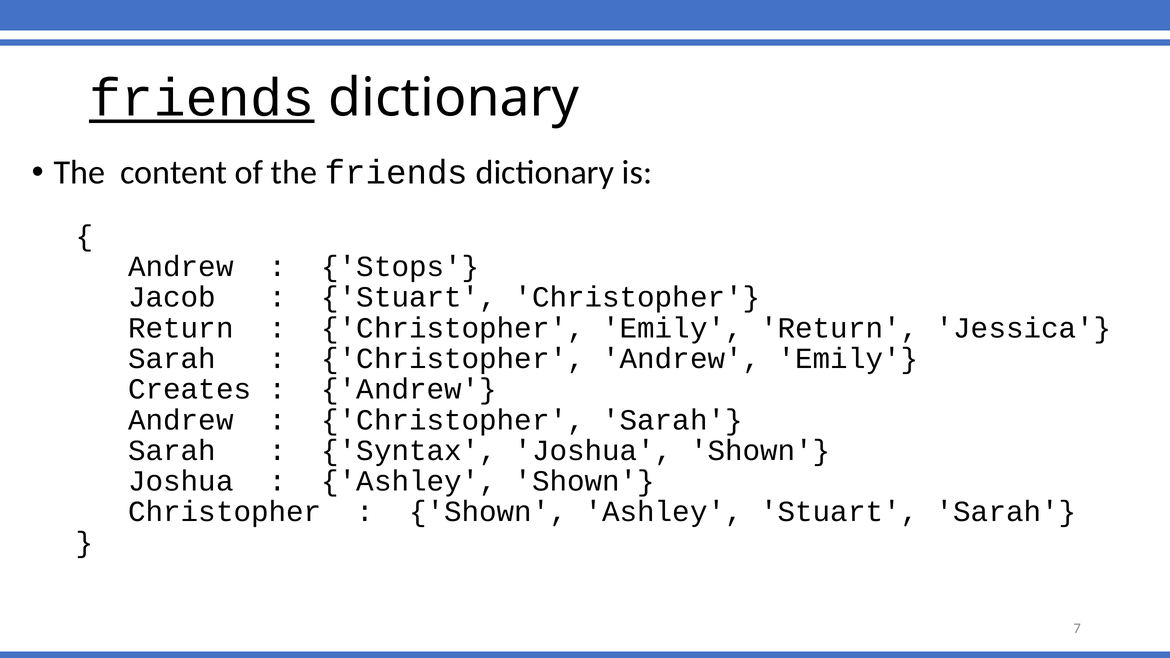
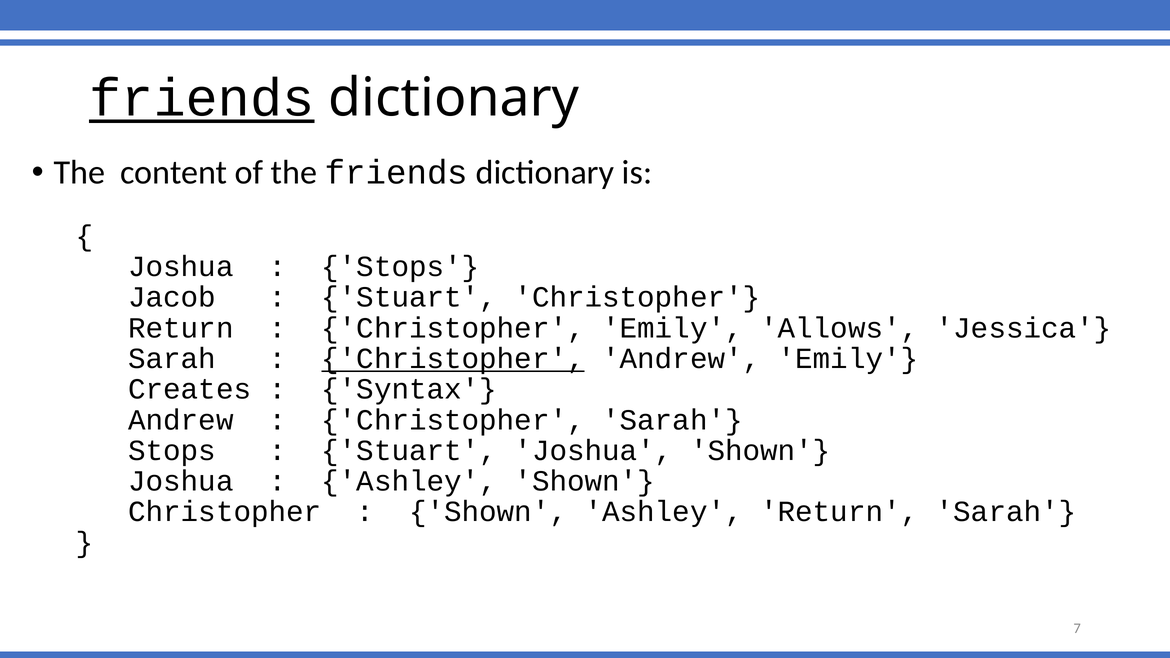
Andrew: Andrew -> Joshua (181, 267)
Emily Return: Return -> Allows (839, 328)
Christopher underline: none -> present (453, 359)
Andrew: Andrew -> Syntax (409, 389)
Sarah: Sarah -> Stops (172, 451)
Syntax: Syntax -> Stuart (409, 451)
Ashley Stuart: Stuart -> Return (839, 512)
